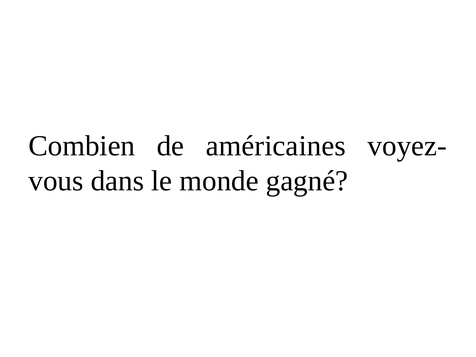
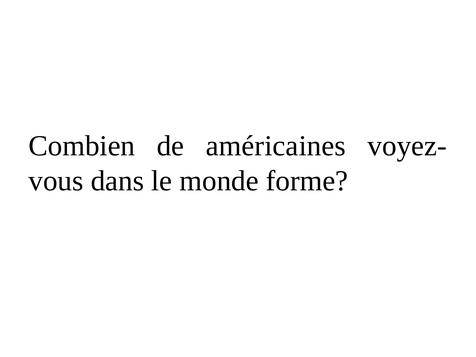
gagné: gagné -> forme (307, 181)
